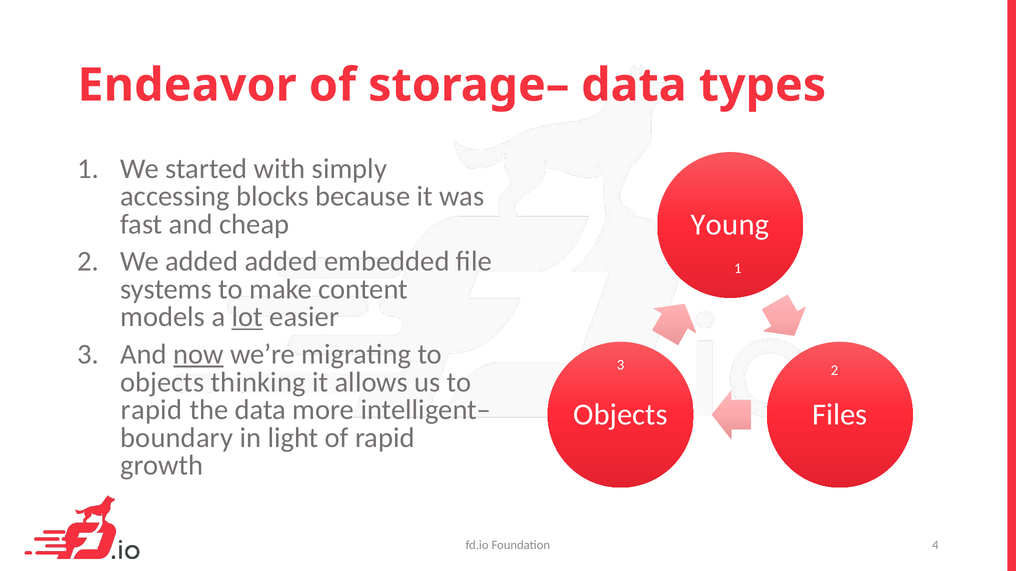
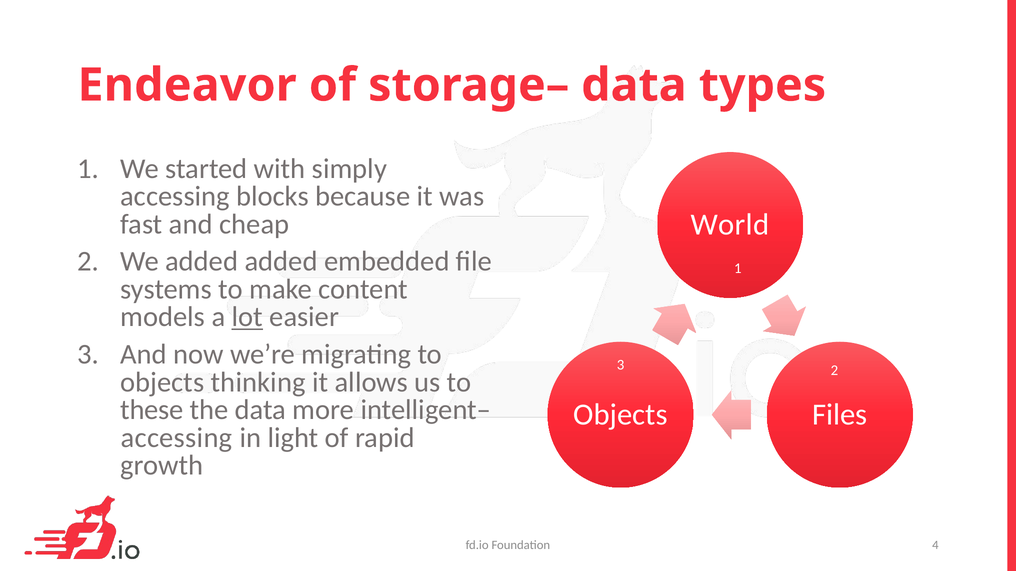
Young: Young -> World (730, 225)
now underline: present -> none (198, 355)
rapid: rapid -> these (152, 410)
boundary: boundary -> accessing (177, 438)
